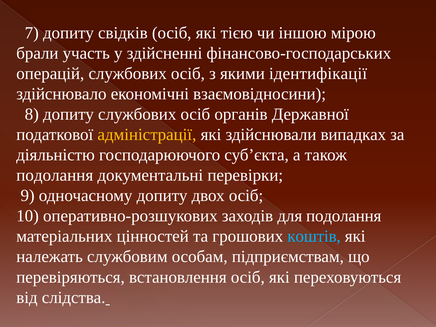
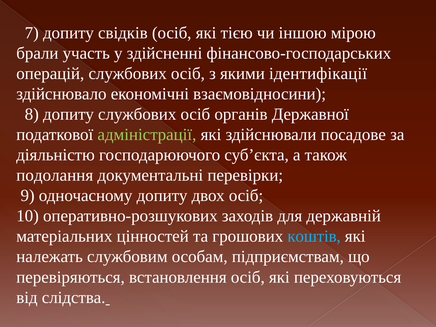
адміністрації colour: yellow -> light green (147, 135)
випадках: випадках -> посадове (353, 135)
для подолання: подолання -> державній (344, 216)
